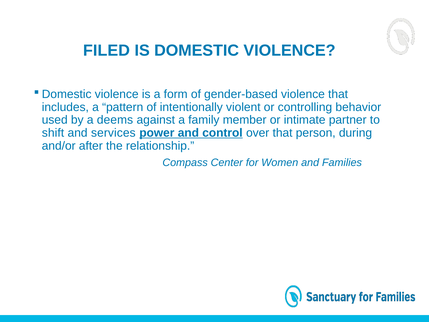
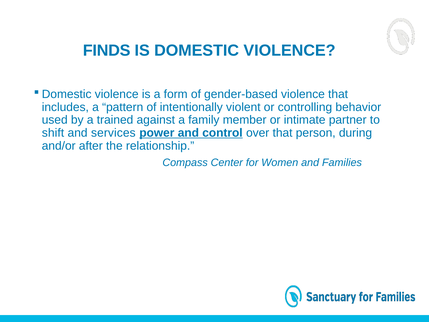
FILED: FILED -> FINDS (107, 50)
deems: deems -> trained (115, 120)
